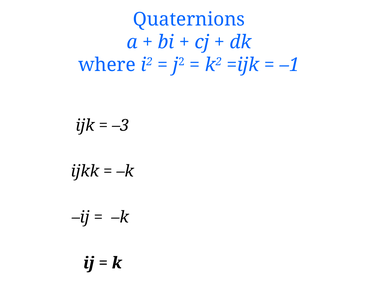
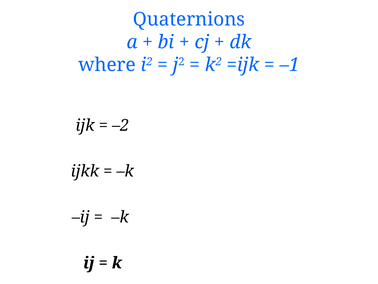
–3: –3 -> –2 (121, 125)
